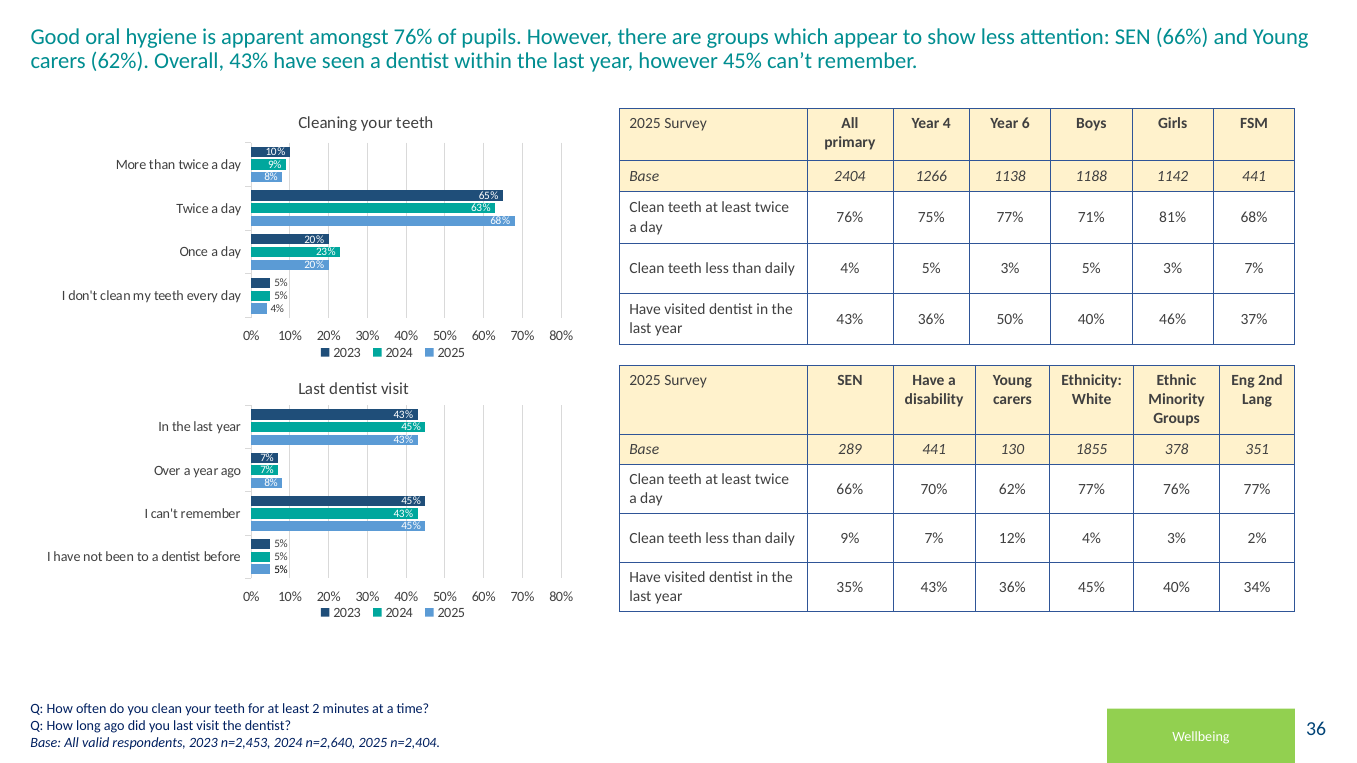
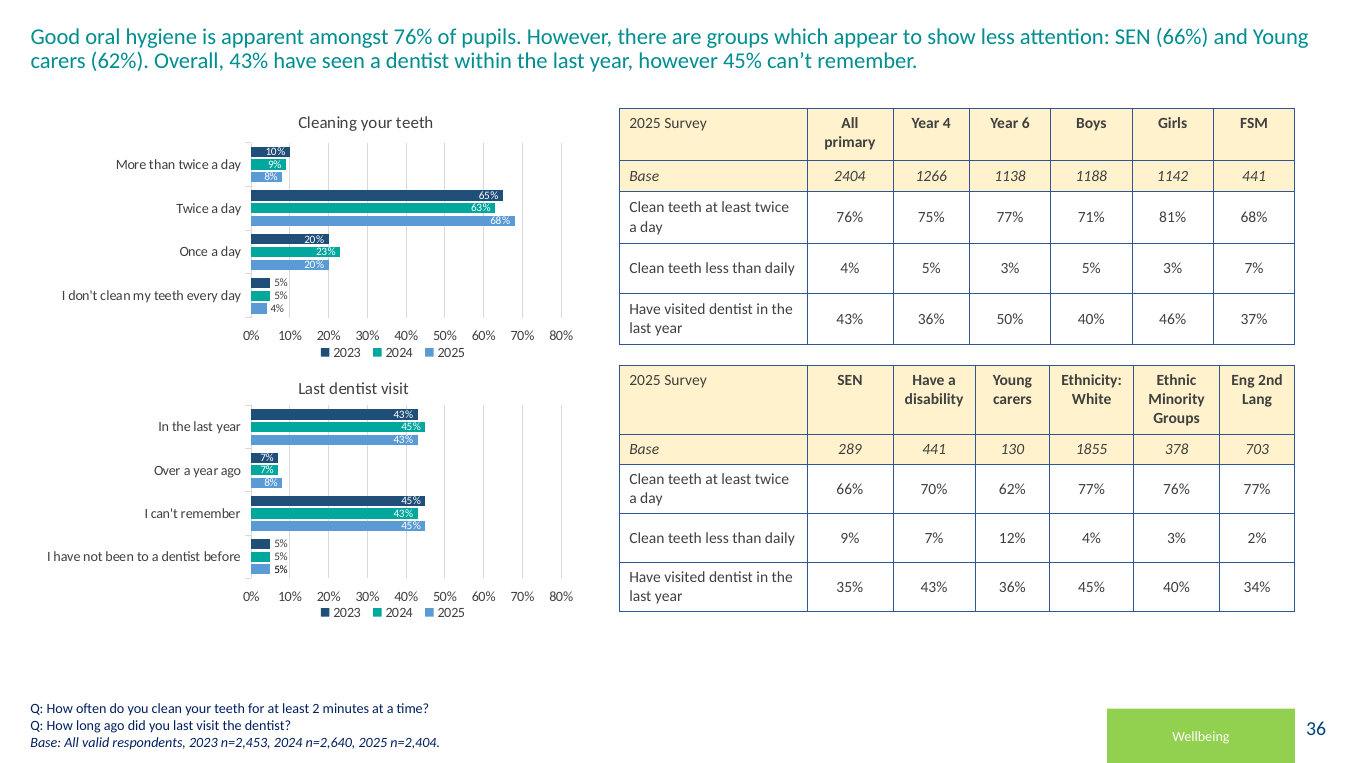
351: 351 -> 703 (1257, 450)
